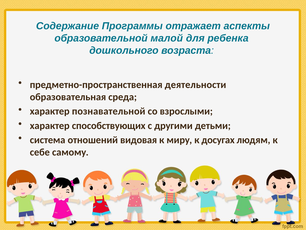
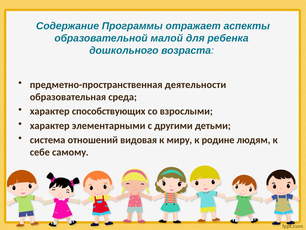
познавательной: познавательной -> способствующих (109, 111)
способствующих: способствующих -> элементарными (109, 125)
досугах: досугах -> родине (218, 140)
